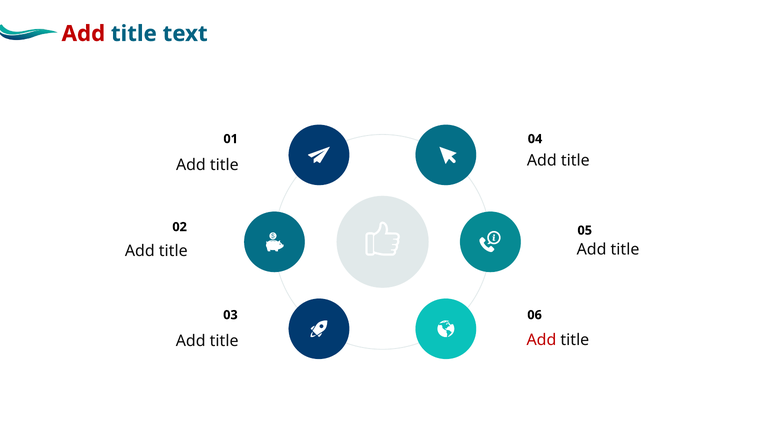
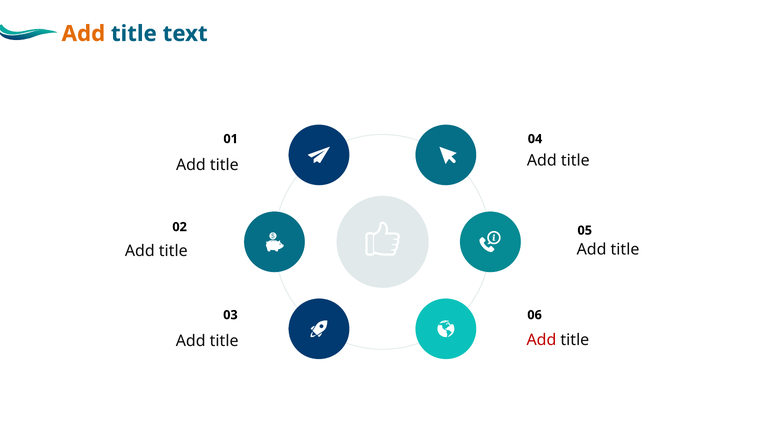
Add colour: red -> orange (83, 34)
